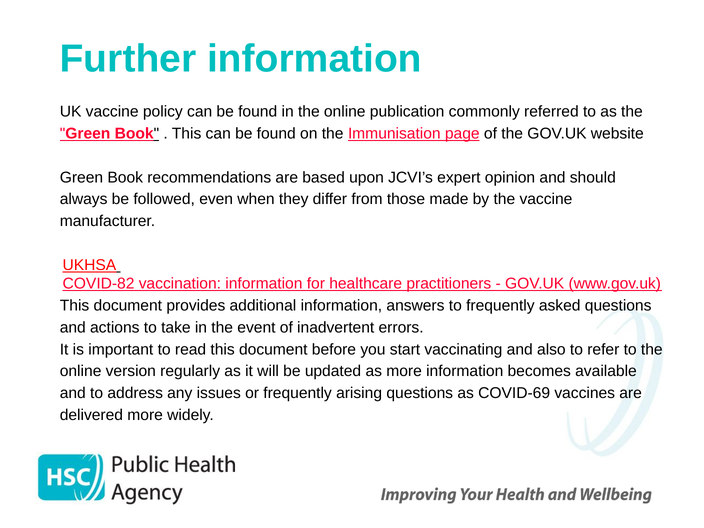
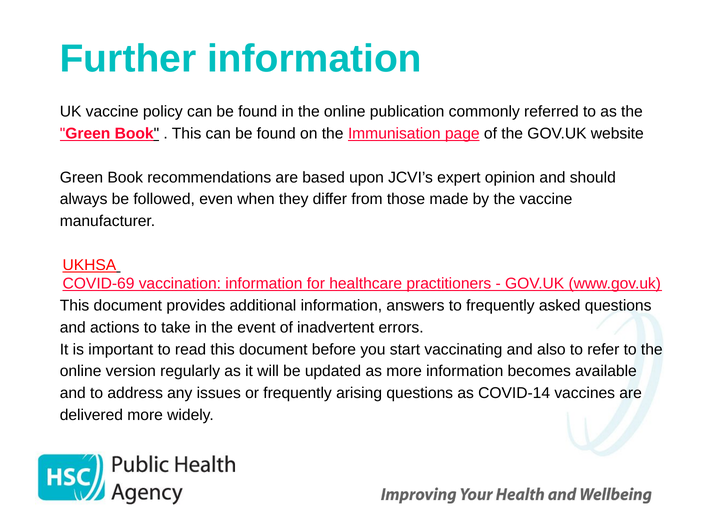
COVID-82: COVID-82 -> COVID-69 (99, 284)
COVID-69: COVID-69 -> COVID-14 (514, 393)
